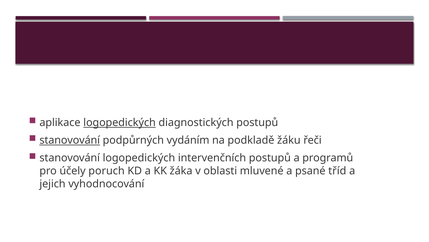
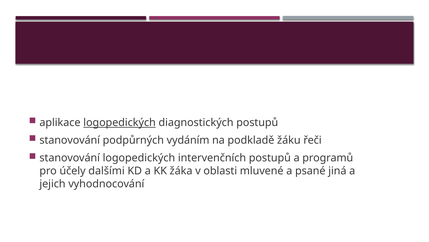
stanovování underline: present -> none (70, 140)
poruch: poruch -> dalšími (107, 170)
tříd: tříd -> jiná (337, 170)
